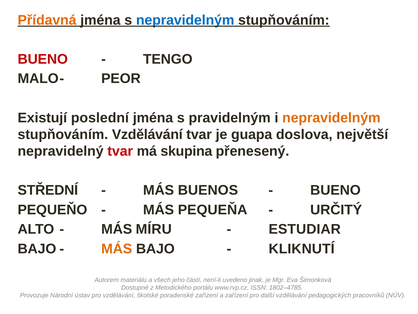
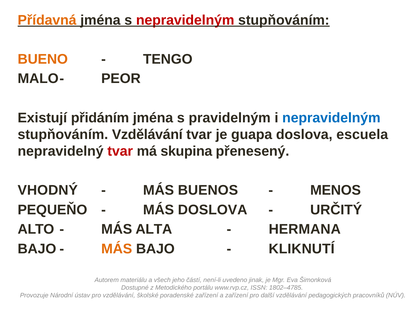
nepravidelným colour: blue -> red (185, 20)
BUENO colour: red -> orange (43, 59)
poslední: poslední -> přidáním (100, 118)
nepravidelným colour: orange -> blue (331, 118)
největší: největší -> escuela (362, 134)
STŘEDNÍ: STŘEDNÍ -> VHODNÝ (48, 190)
BUENO: BUENO -> MENOS (336, 190)
MÁS PEQUEŇA: PEQUEŇA -> DOSLOVA (213, 210)
MÍRU: MÍRU -> ALTA (154, 229)
ESTUDIAR: ESTUDIAR -> HERMANA (305, 229)
